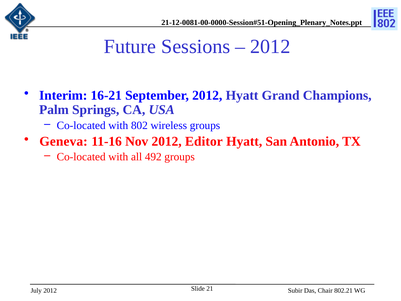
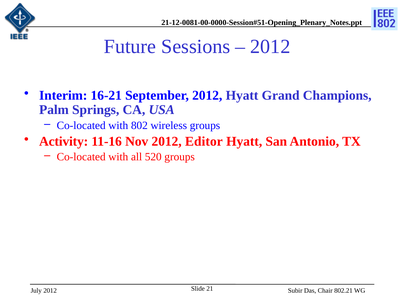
Geneva: Geneva -> Activity (64, 141)
492: 492 -> 520 (153, 157)
